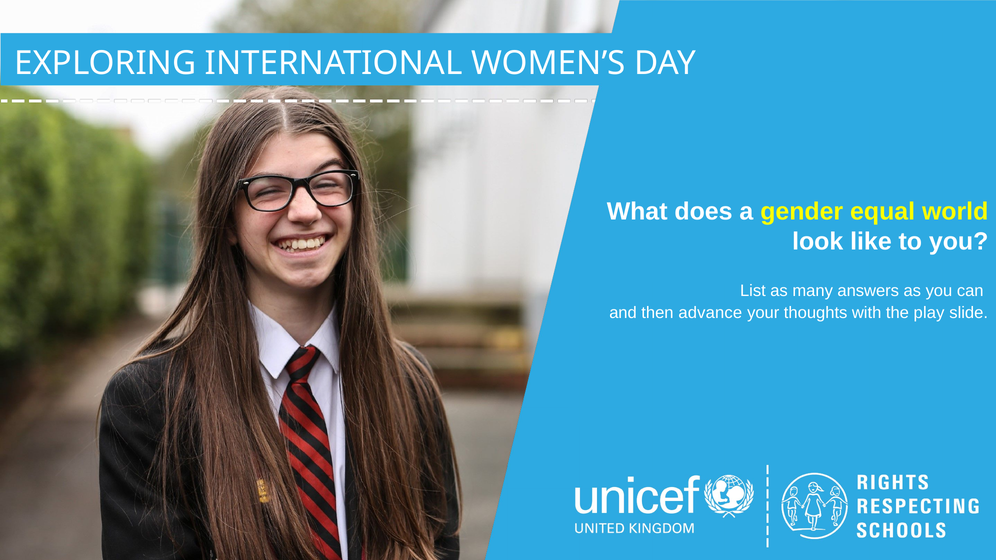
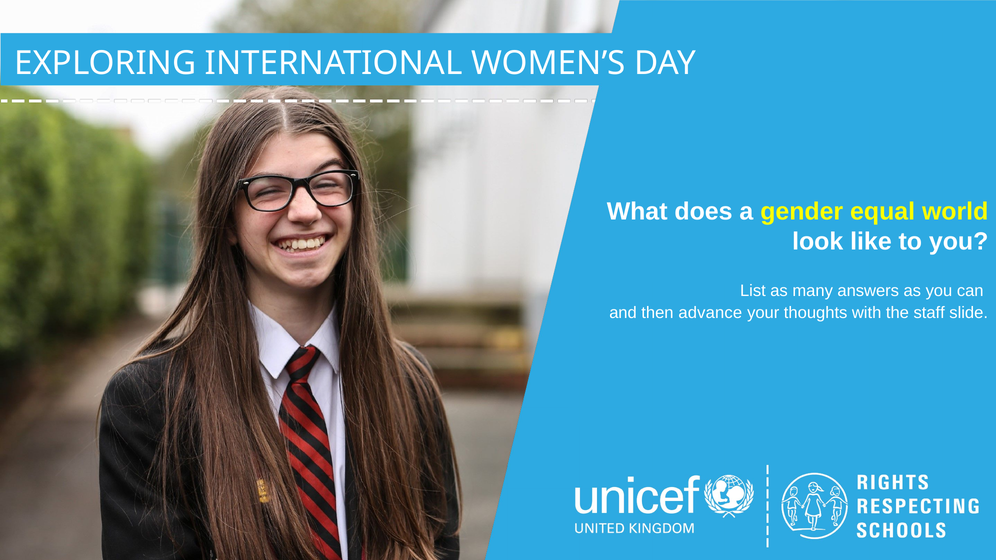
play: play -> staff (929, 313)
